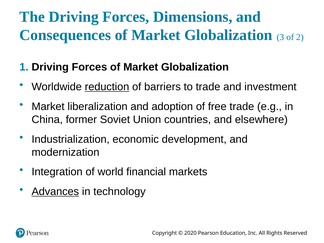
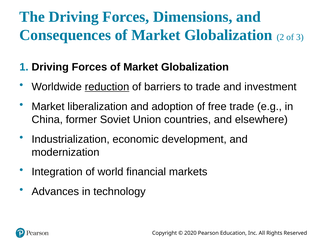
3: 3 -> 2 (280, 37)
2: 2 -> 3 (300, 37)
Advances underline: present -> none (55, 192)
